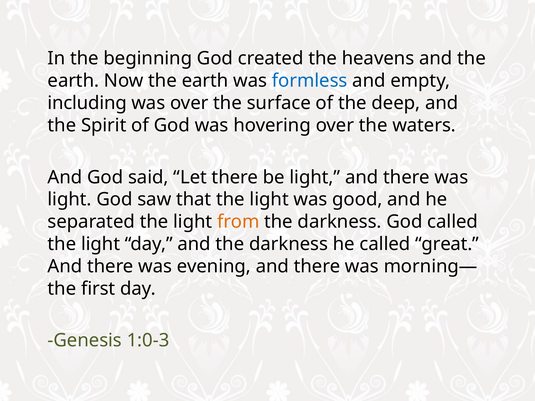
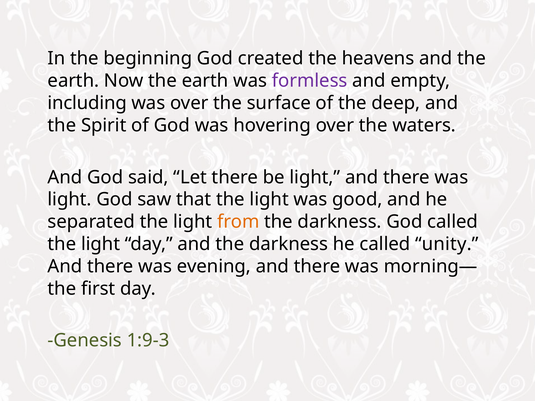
formless colour: blue -> purple (310, 81)
great: great -> unity (447, 244)
1:0-3: 1:0-3 -> 1:9-3 (148, 341)
